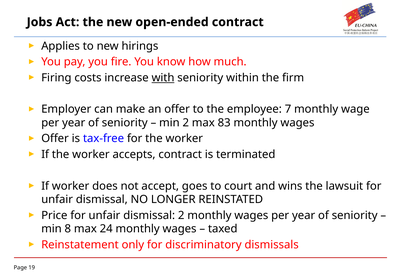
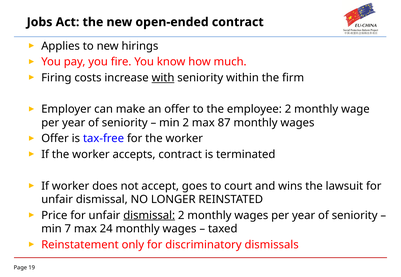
employee 7: 7 -> 2 (288, 110)
83: 83 -> 87 (224, 123)
dismissal underline: none -> present (149, 216)
8: 8 -> 7 (68, 229)
